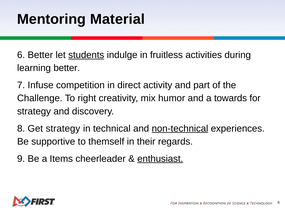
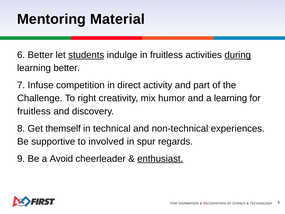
during underline: none -> present (238, 55)
a towards: towards -> learning (231, 98)
strategy: strategy -> fruitless (34, 111)
Get strategy: strategy -> themself (63, 128)
non-technical underline: present -> none (180, 128)
themself: themself -> involved (106, 141)
their: their -> spur (146, 141)
Items: Items -> Avoid (61, 158)
